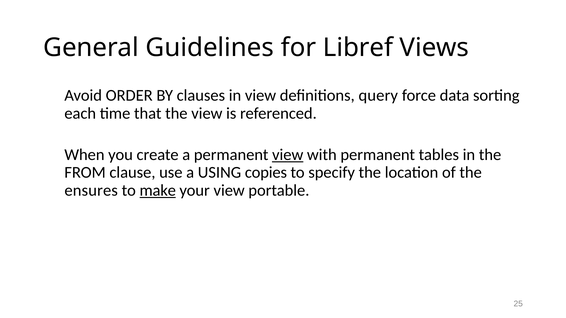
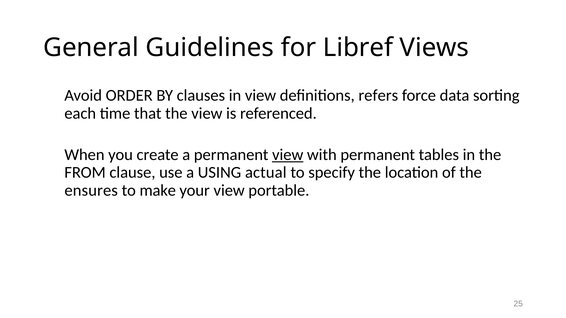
query: query -> refers (378, 96)
copies: copies -> actual (266, 173)
make underline: present -> none (158, 191)
